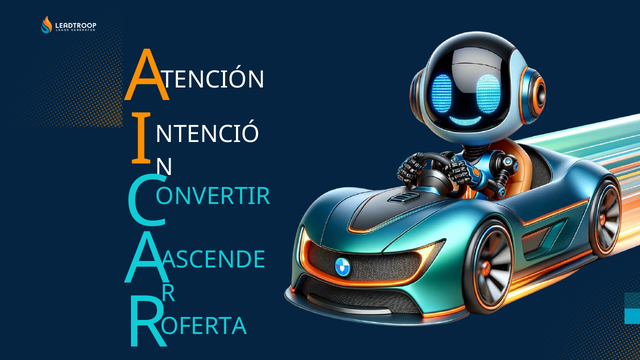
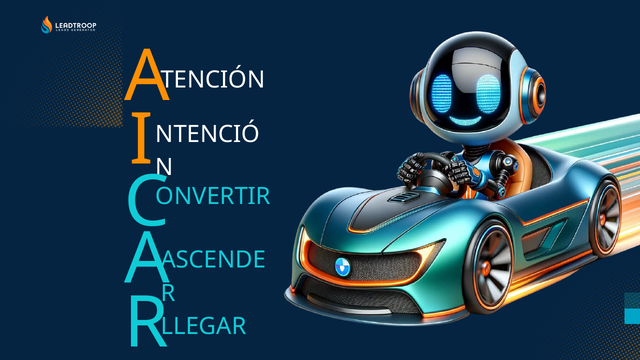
OFERTA: OFERTA -> LLEGAR (204, 326)
